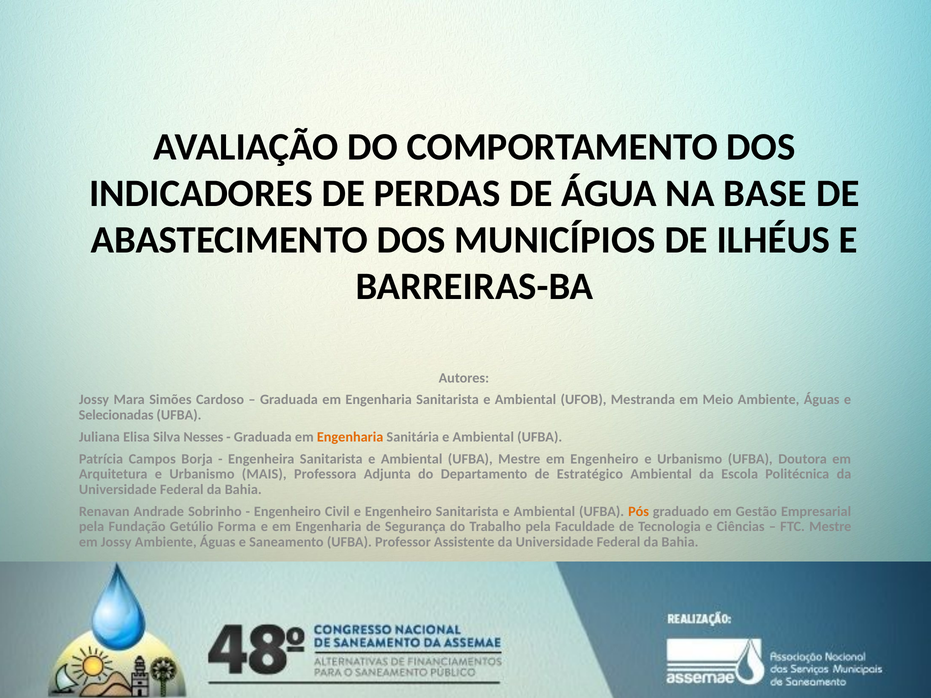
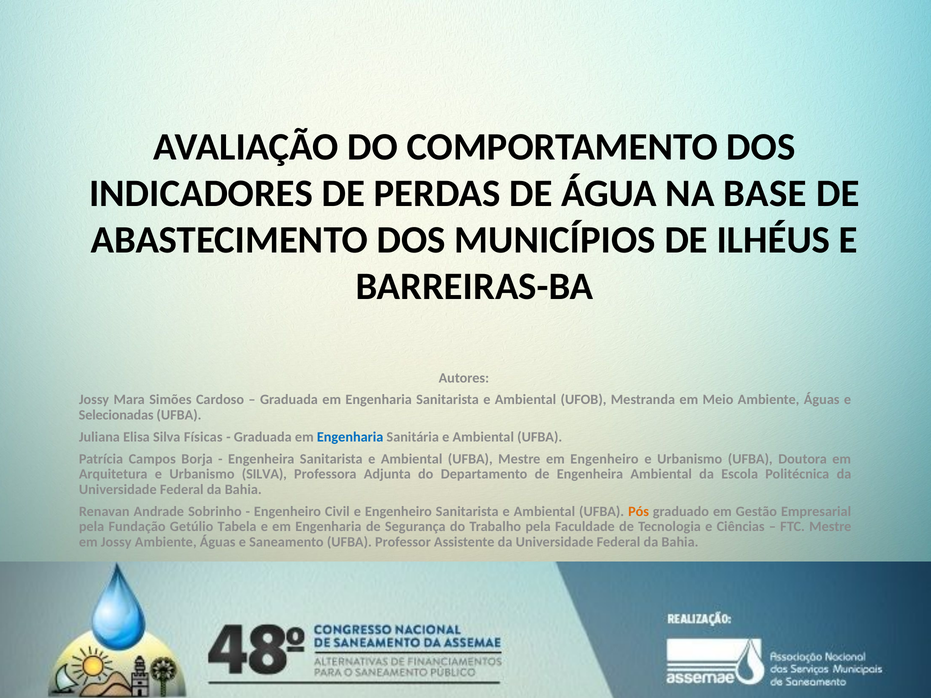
Nesses: Nesses -> Físicas (203, 437)
Engenharia colour: orange -> blue (350, 437)
Urbanismo MAIS: MAIS -> SILVA (264, 474)
de Estratégico: Estratégico -> Engenheira (590, 474)
Forma: Forma -> Tabela (237, 527)
